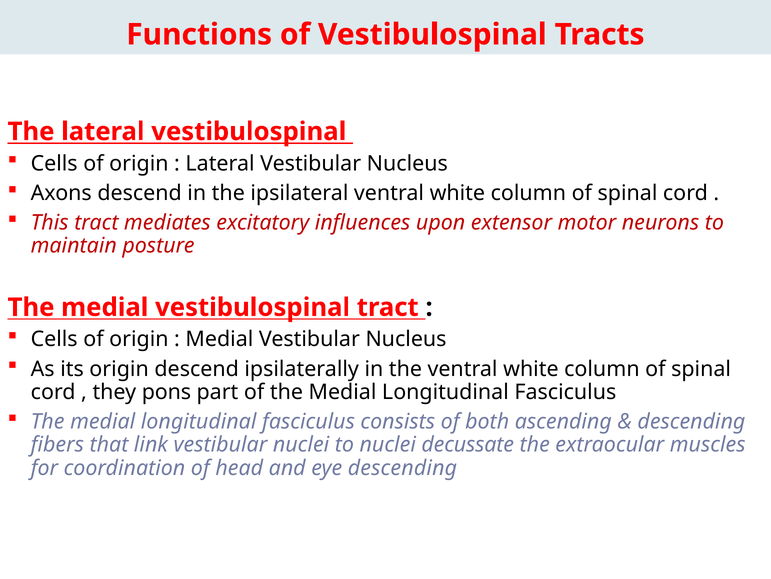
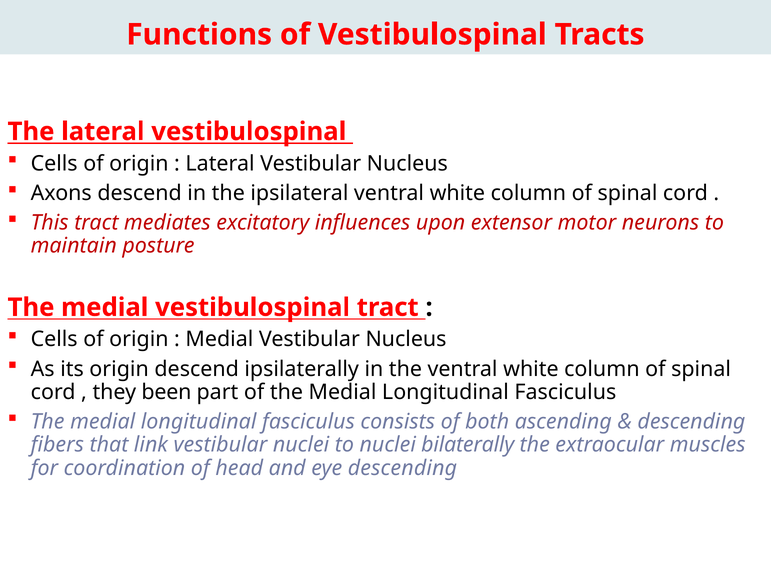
pons: pons -> been (166, 392)
decussate: decussate -> bilaterally (468, 444)
